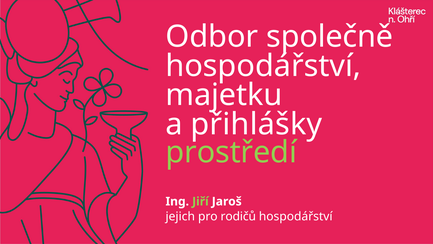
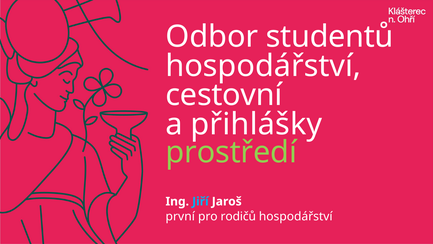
společně: společně -> studentů (330, 37)
majetku: majetku -> cestovní (224, 95)
Jiří colour: light green -> light blue (200, 201)
jejich: jejich -> první (180, 216)
